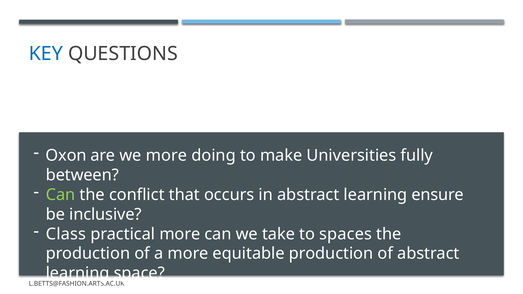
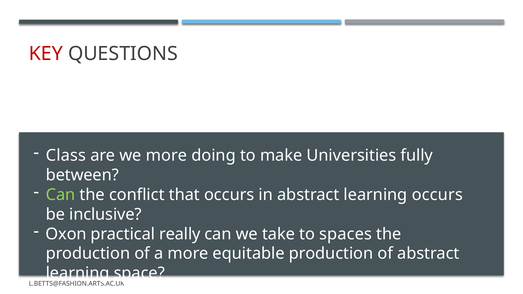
KEY colour: blue -> red (46, 54)
Oxon: Oxon -> Class (66, 156)
learning ensure: ensure -> occurs (437, 195)
Class: Class -> Oxon (66, 234)
practical more: more -> really (180, 234)
